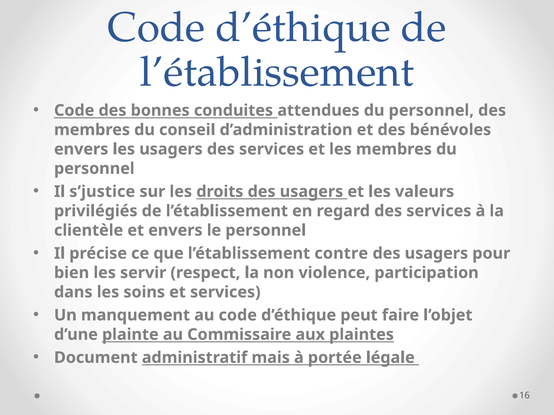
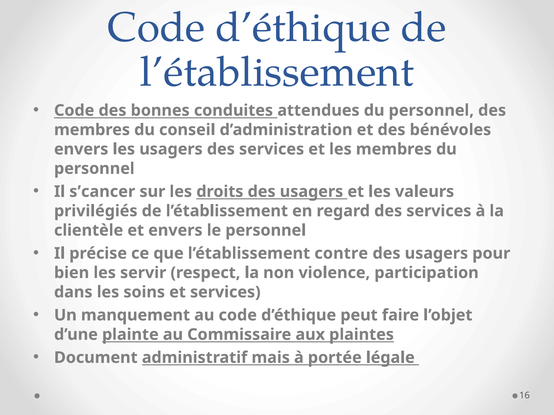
s’justice: s’justice -> s’cancer (102, 192)
